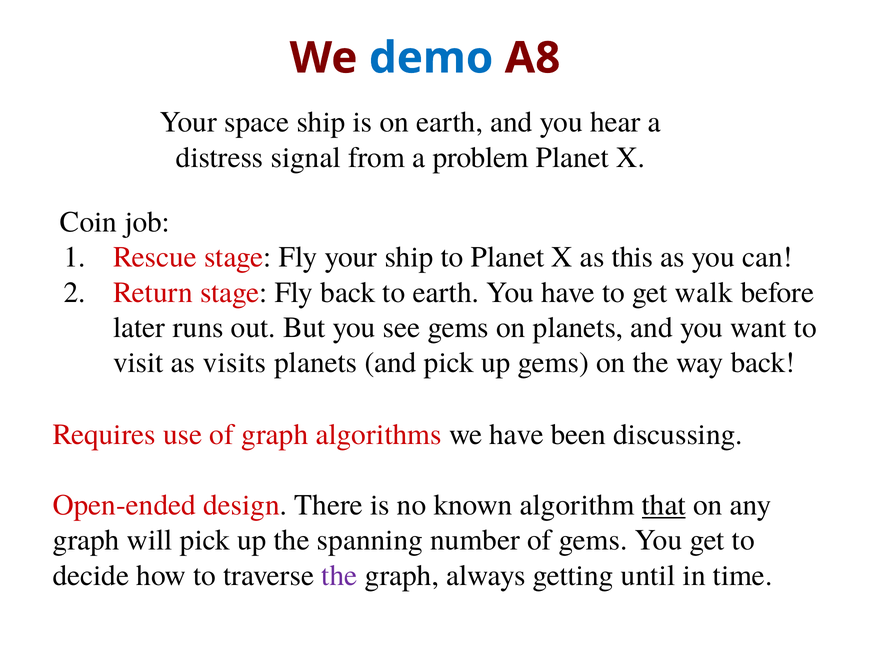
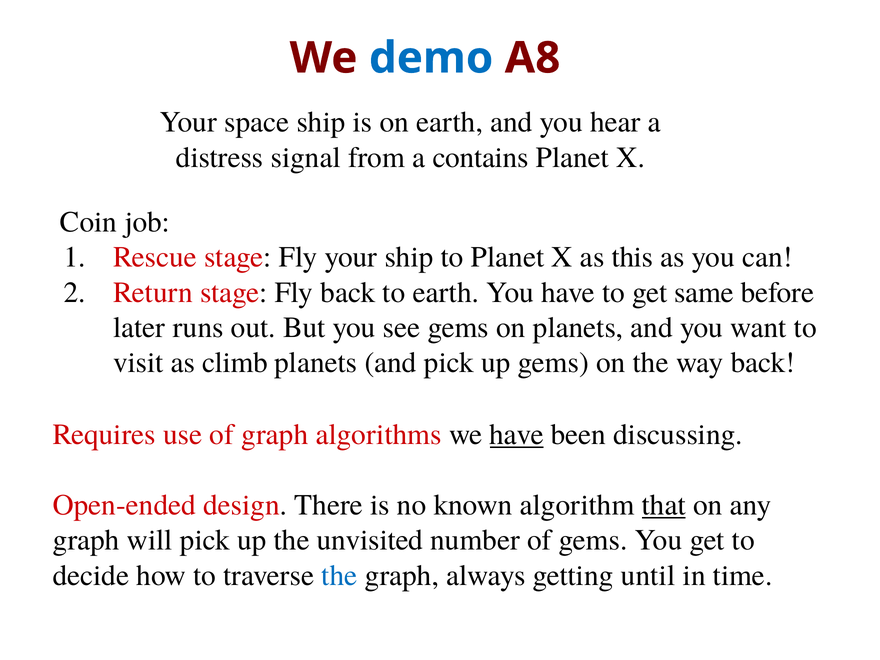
problem: problem -> contains (481, 157)
walk: walk -> same (704, 292)
visits: visits -> climb (235, 363)
have underline: none -> present (517, 435)
spanning: spanning -> unvisited (370, 540)
the colour: purple -> blue (339, 575)
